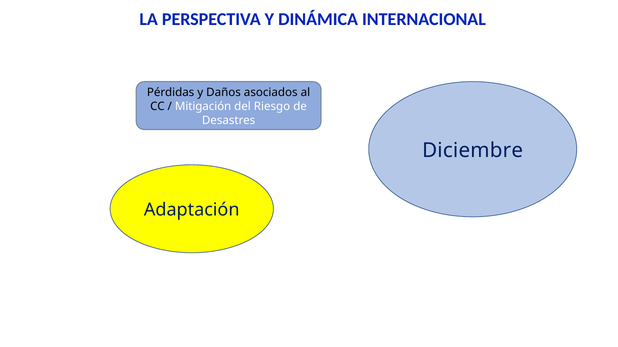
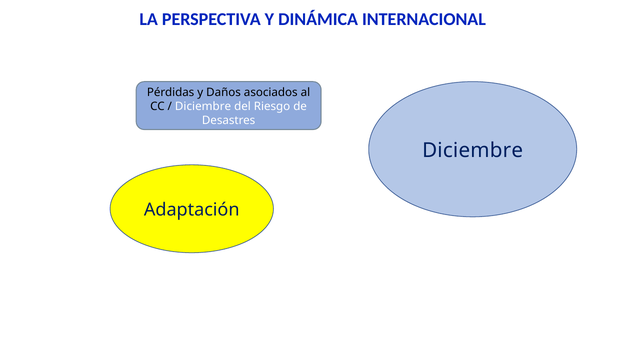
Mitigación: Mitigación -> Diciembre (203, 107)
